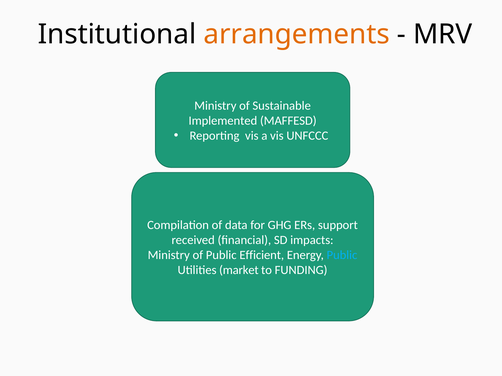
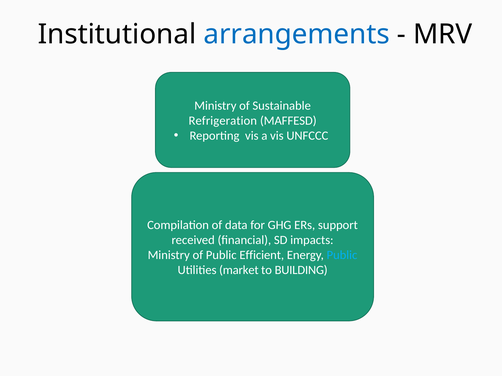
arrangements colour: orange -> blue (297, 34)
Implemented: Implemented -> Refrigeration (223, 121)
FUNDING: FUNDING -> BUILDING (301, 270)
